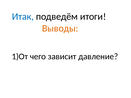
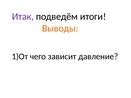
Итак colour: blue -> purple (23, 17)
